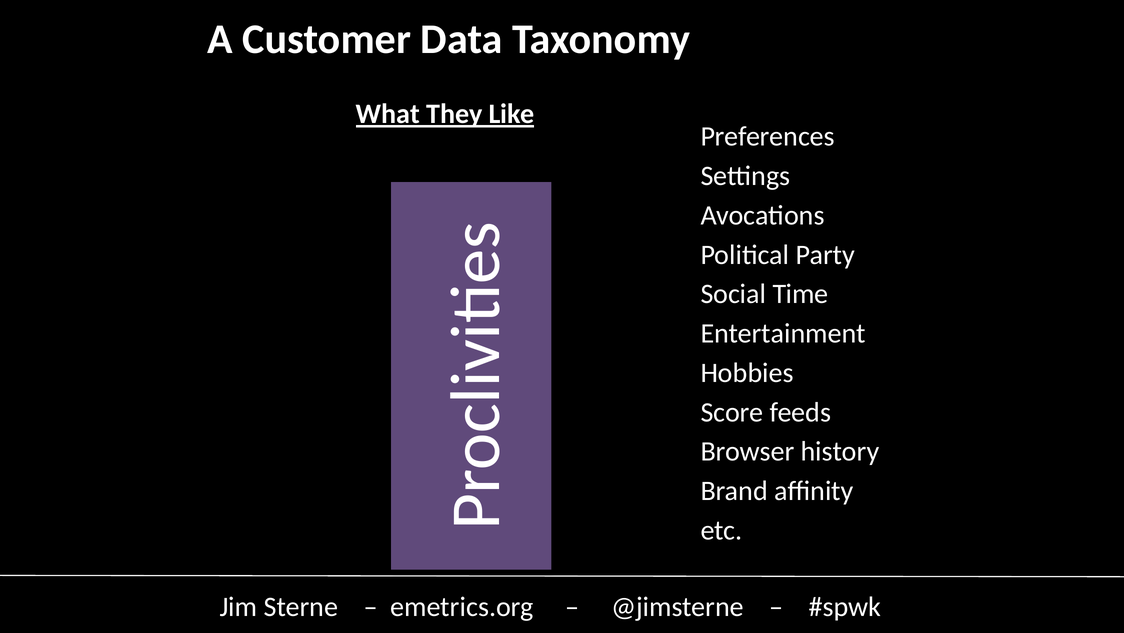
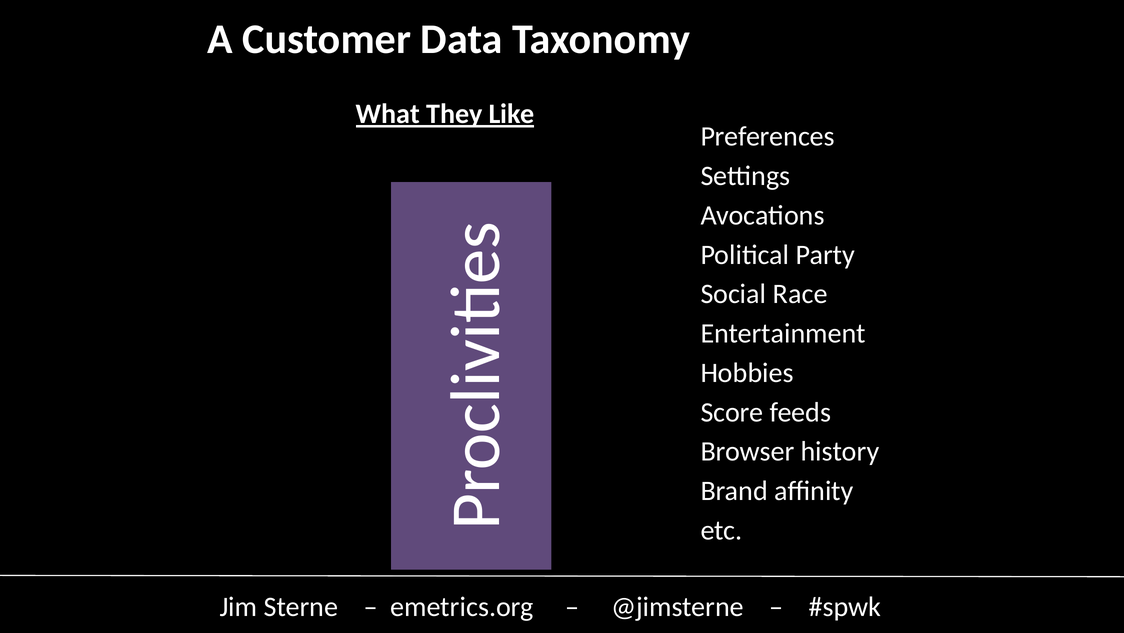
Time: Time -> Race (800, 294)
